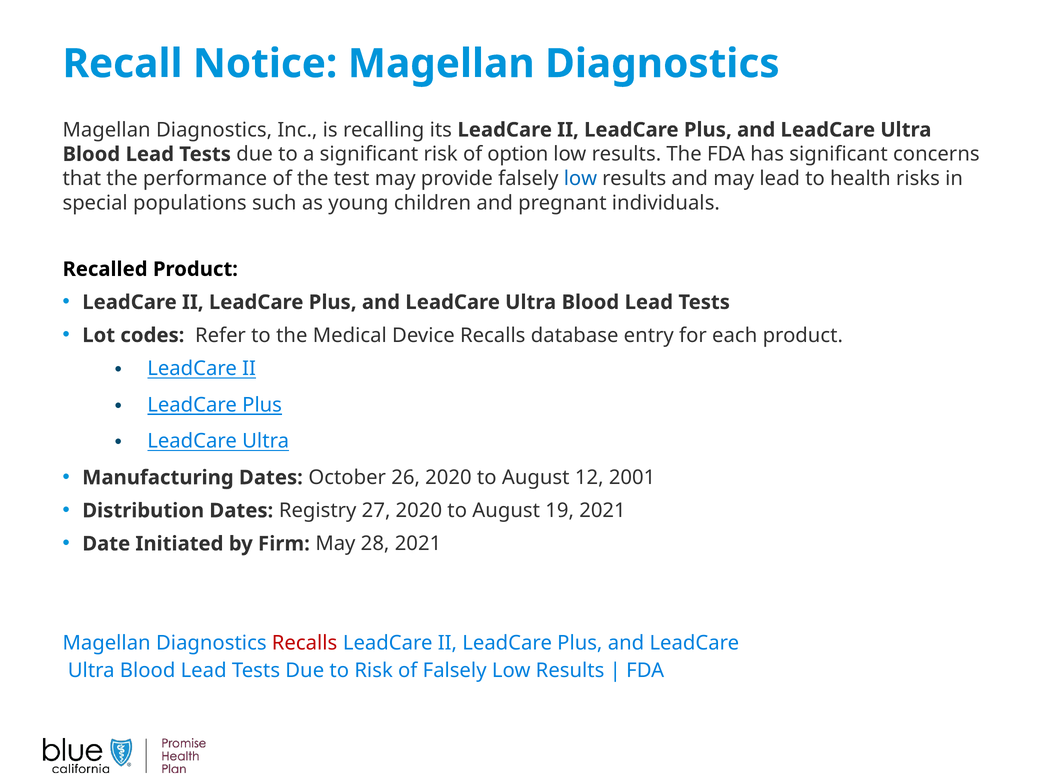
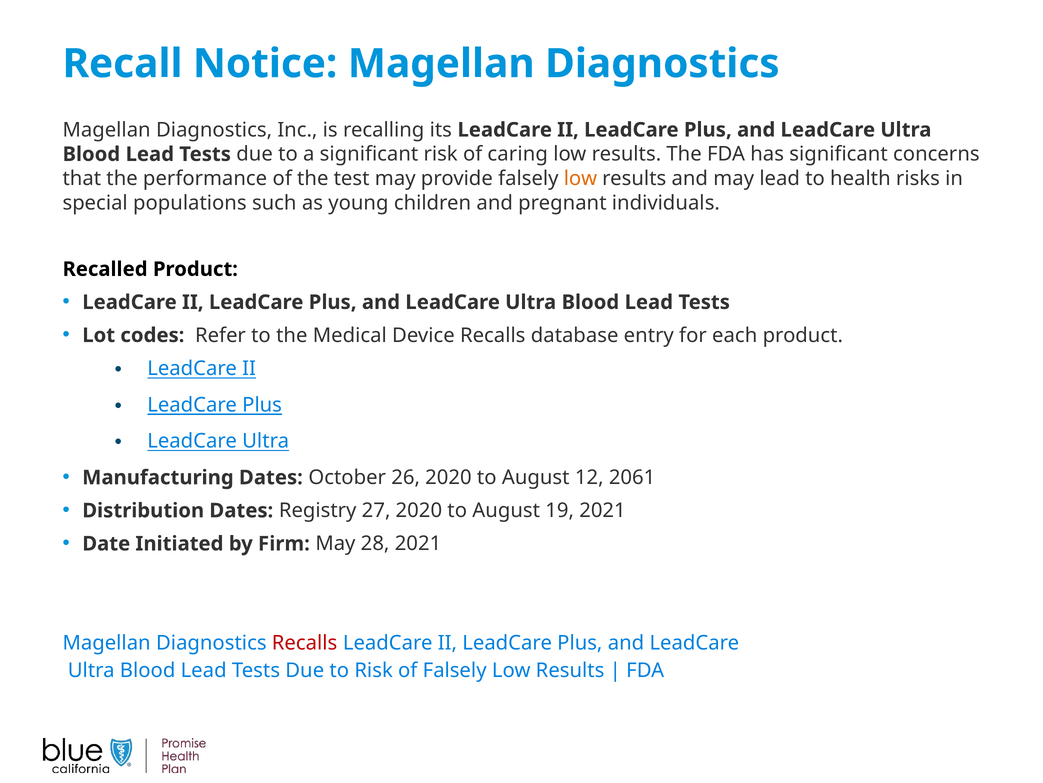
option: option -> caring (518, 154)
low colour: blue -> orange (580, 178)
2001: 2001 -> 2061 (632, 477)
